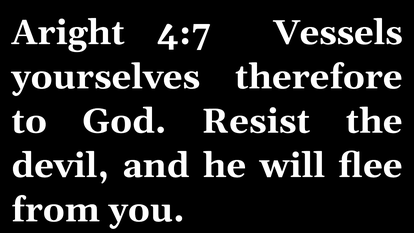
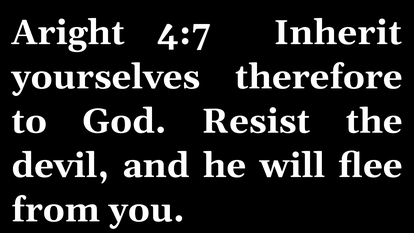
Vessels: Vessels -> Inherit (338, 33)
